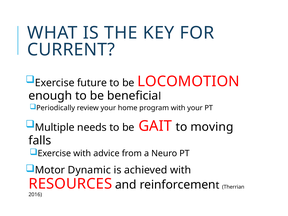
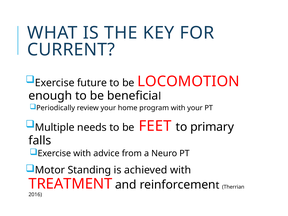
GAIT: GAIT -> FEET (155, 126)
moving: moving -> primary (212, 127)
Dynamic: Dynamic -> Standing (89, 170)
RESOURCES: RESOURCES -> TREATMENT (70, 184)
